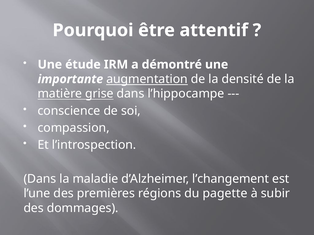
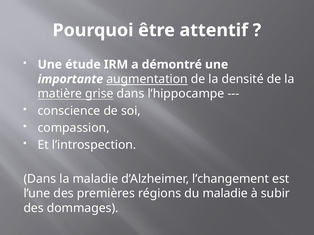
du pagette: pagette -> maladie (225, 194)
